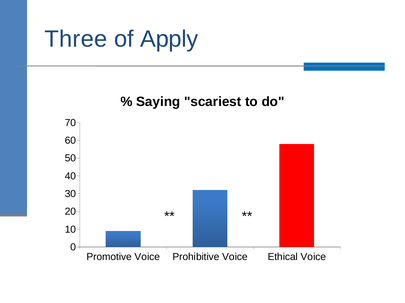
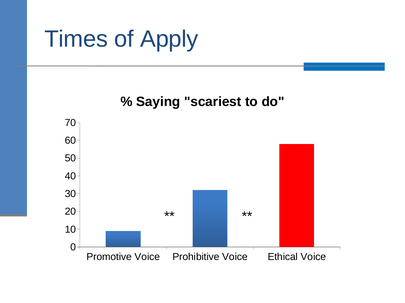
Three: Three -> Times (76, 39)
